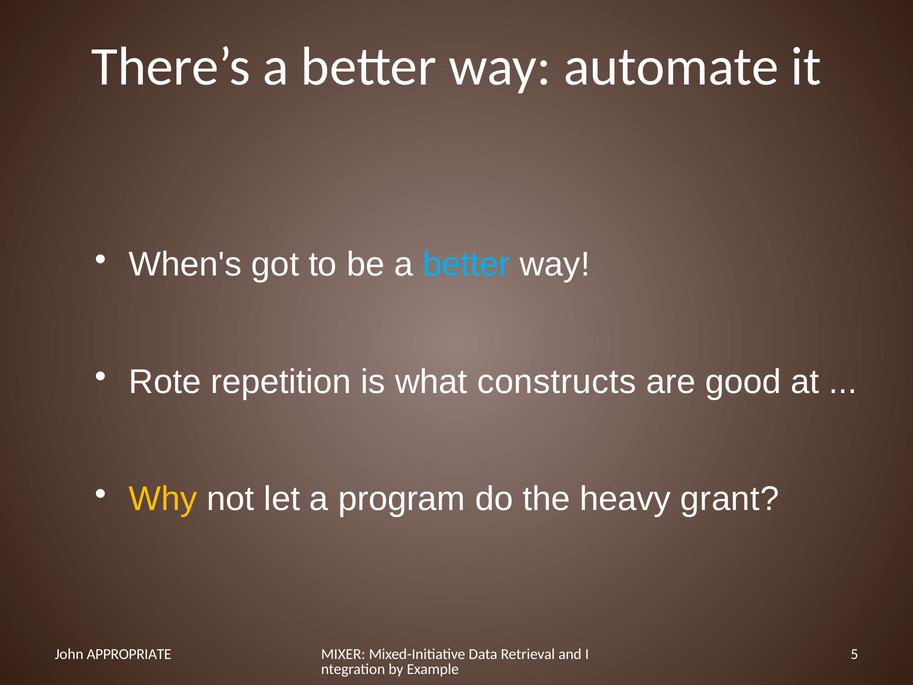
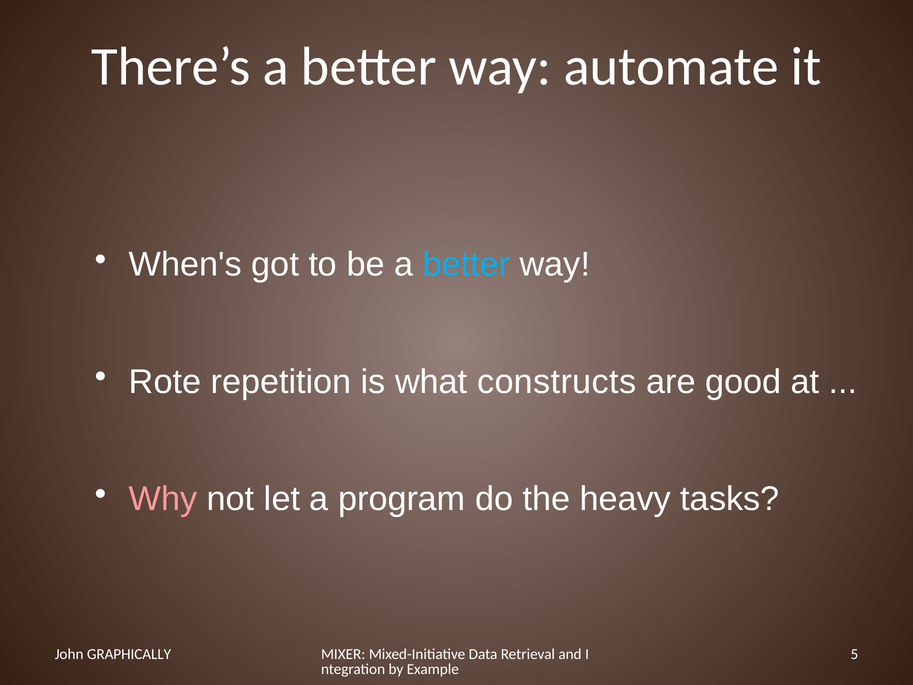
Why colour: yellow -> pink (163, 499)
grant: grant -> tasks (730, 499)
APPROPRIATE: APPROPRIATE -> GRAPHICALLY (129, 654)
